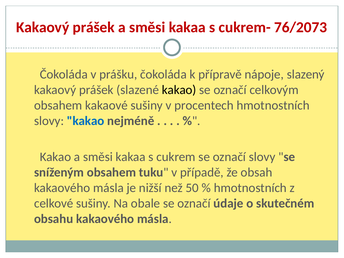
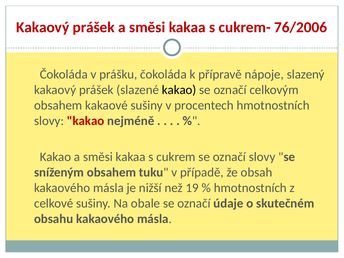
76/2073: 76/2073 -> 76/2006 (301, 27)
kakao colour: blue -> red (86, 121)
50: 50 -> 19 (192, 188)
